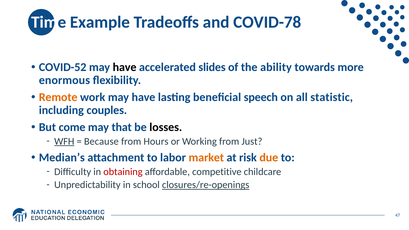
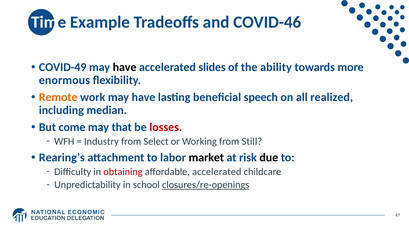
COVID-78: COVID-78 -> COVID-46 (267, 22)
COVID-52: COVID-52 -> COVID-49 (63, 67)
statistic: statistic -> realized (332, 97)
couples: couples -> median (107, 110)
losses colour: black -> red (166, 127)
WFH underline: present -> none (64, 141)
Because: Because -> Industry (101, 141)
Hours: Hours -> Select (156, 141)
Just: Just -> Still (252, 141)
Median’s: Median’s -> Rearing’s (62, 158)
market colour: orange -> black (206, 158)
due colour: orange -> black (269, 158)
affordable competitive: competitive -> accelerated (217, 172)
